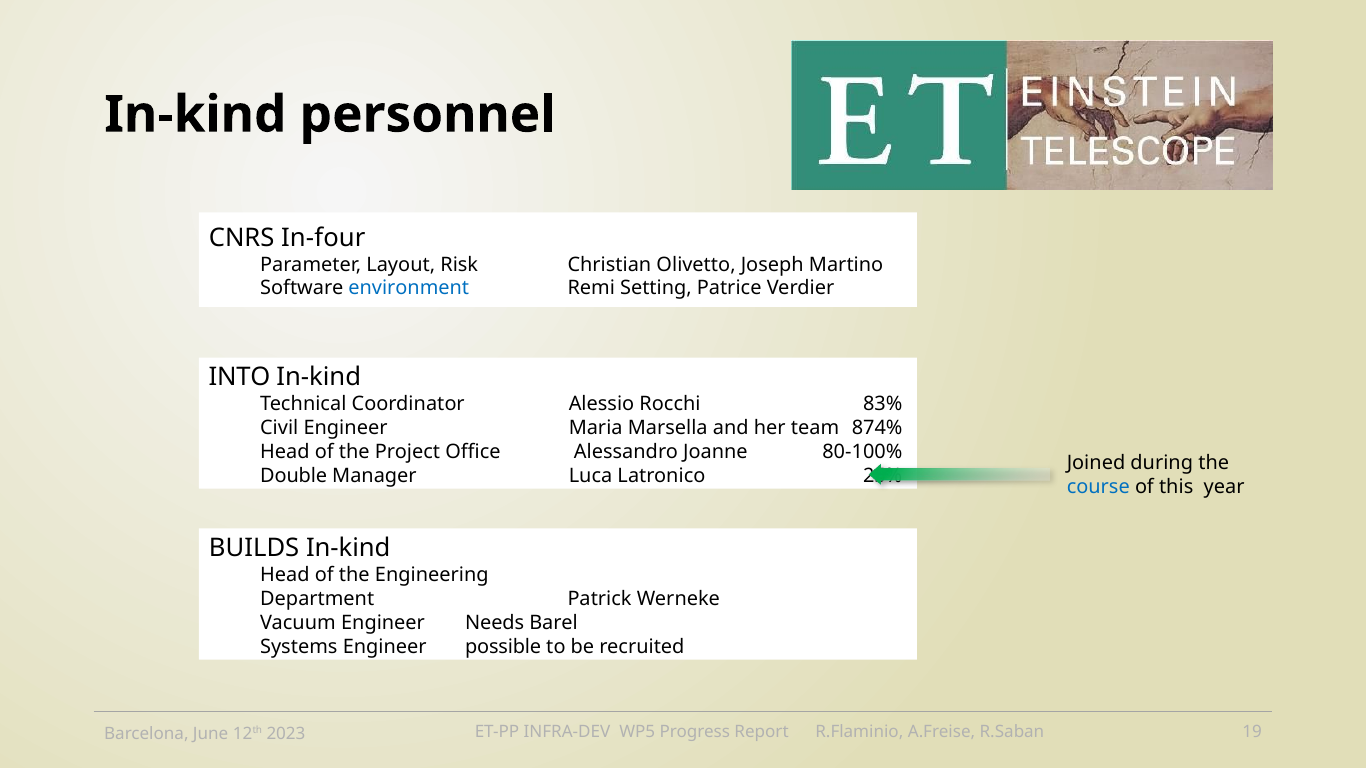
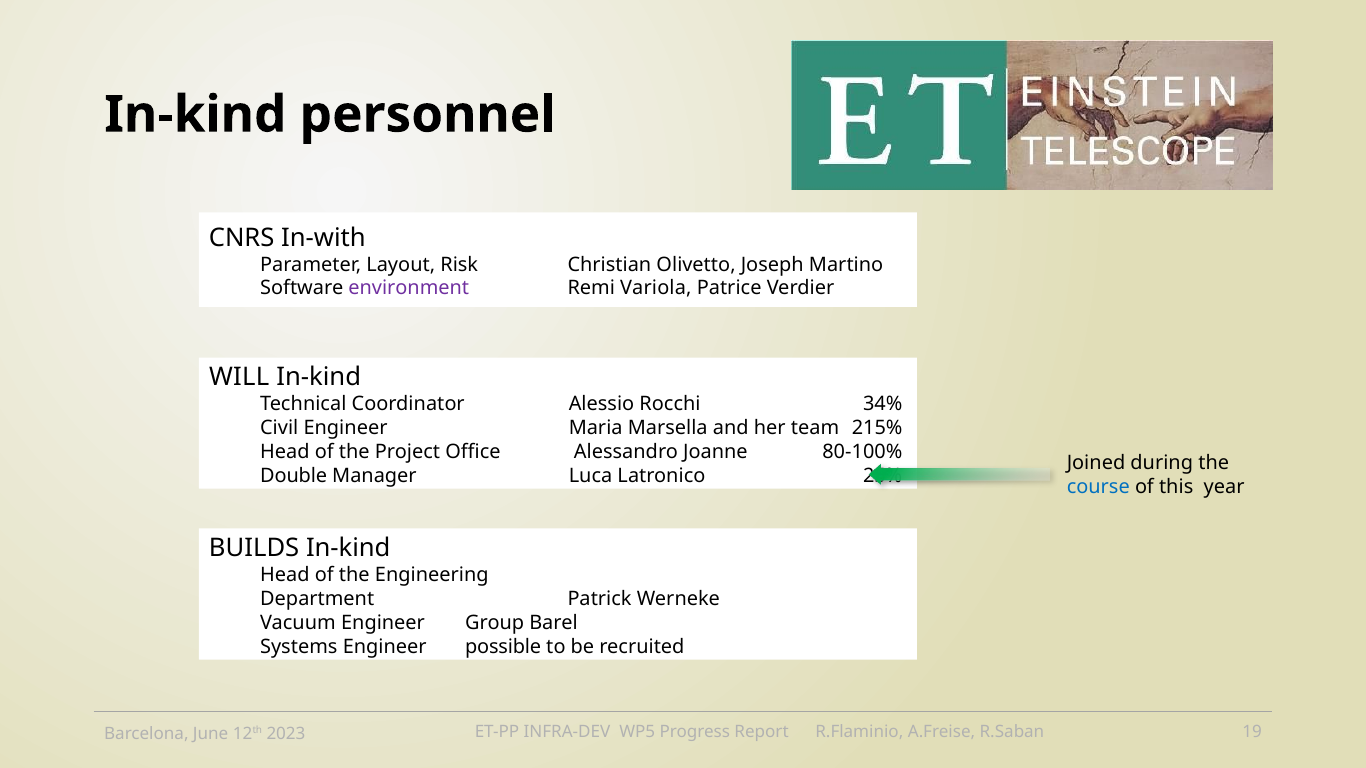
In-four: In-four -> In-with (323, 238)
environment colour: blue -> purple (409, 289)
Setting: Setting -> Variola (656, 289)
INTO: INTO -> WILL (239, 377)
83%: 83% -> 34% (883, 404)
874%: 874% -> 215% (877, 428)
Needs: Needs -> Group (495, 623)
